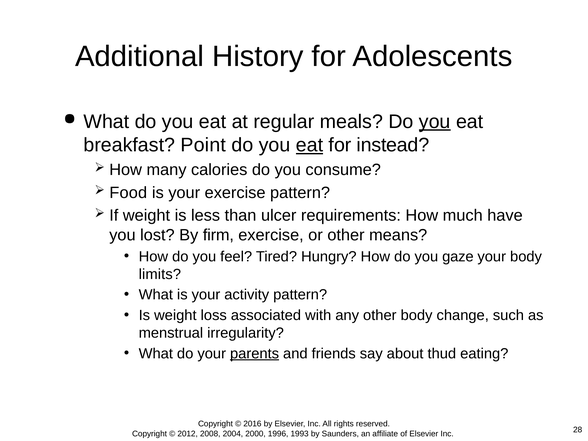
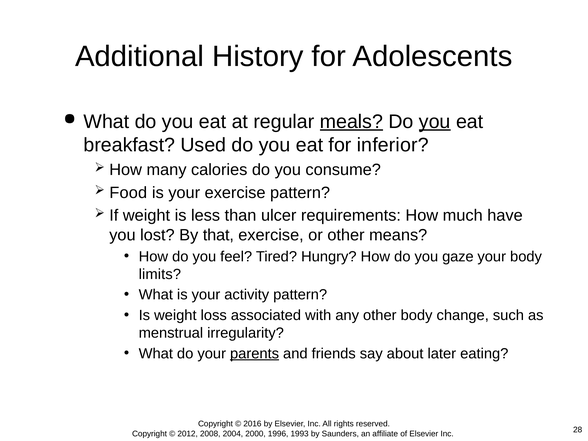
meals underline: none -> present (351, 122)
Point: Point -> Used (203, 145)
eat underline: present -> none (309, 145)
instead: instead -> inferior (393, 145)
firm: firm -> that (218, 235)
thud: thud -> later (442, 354)
